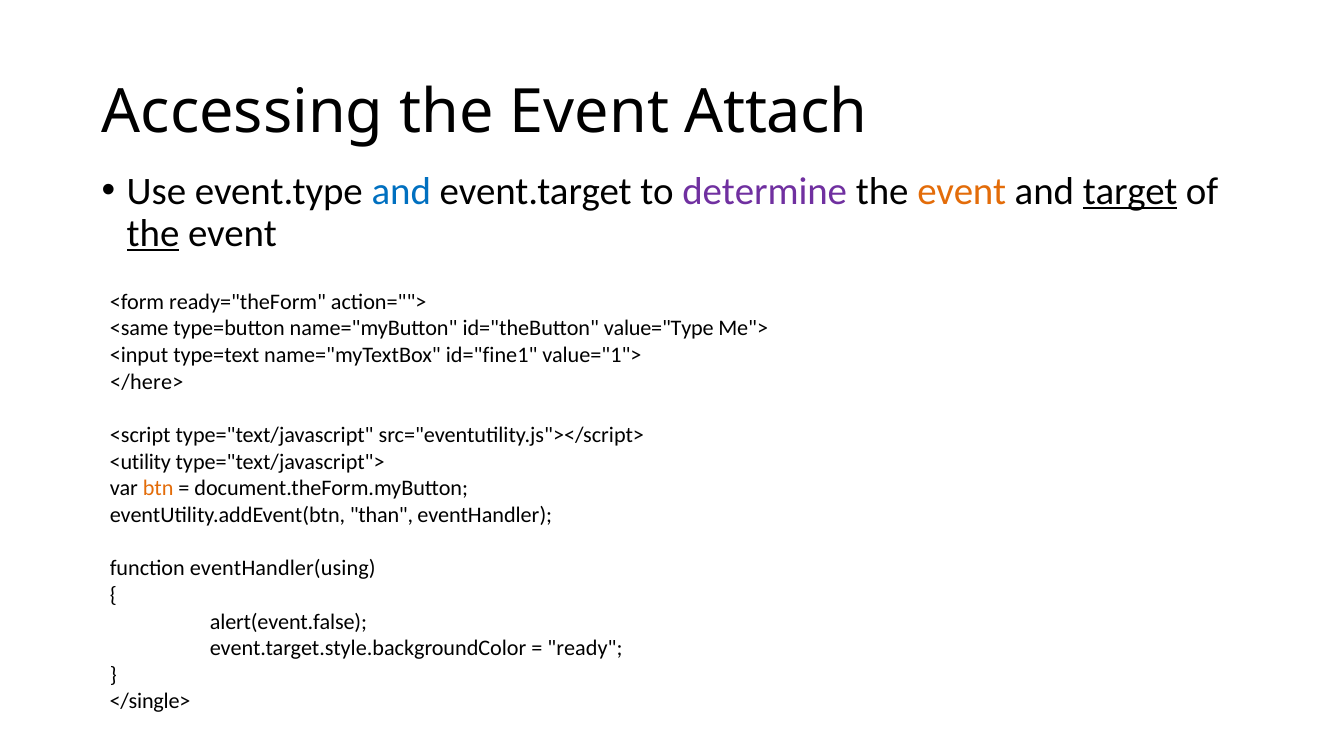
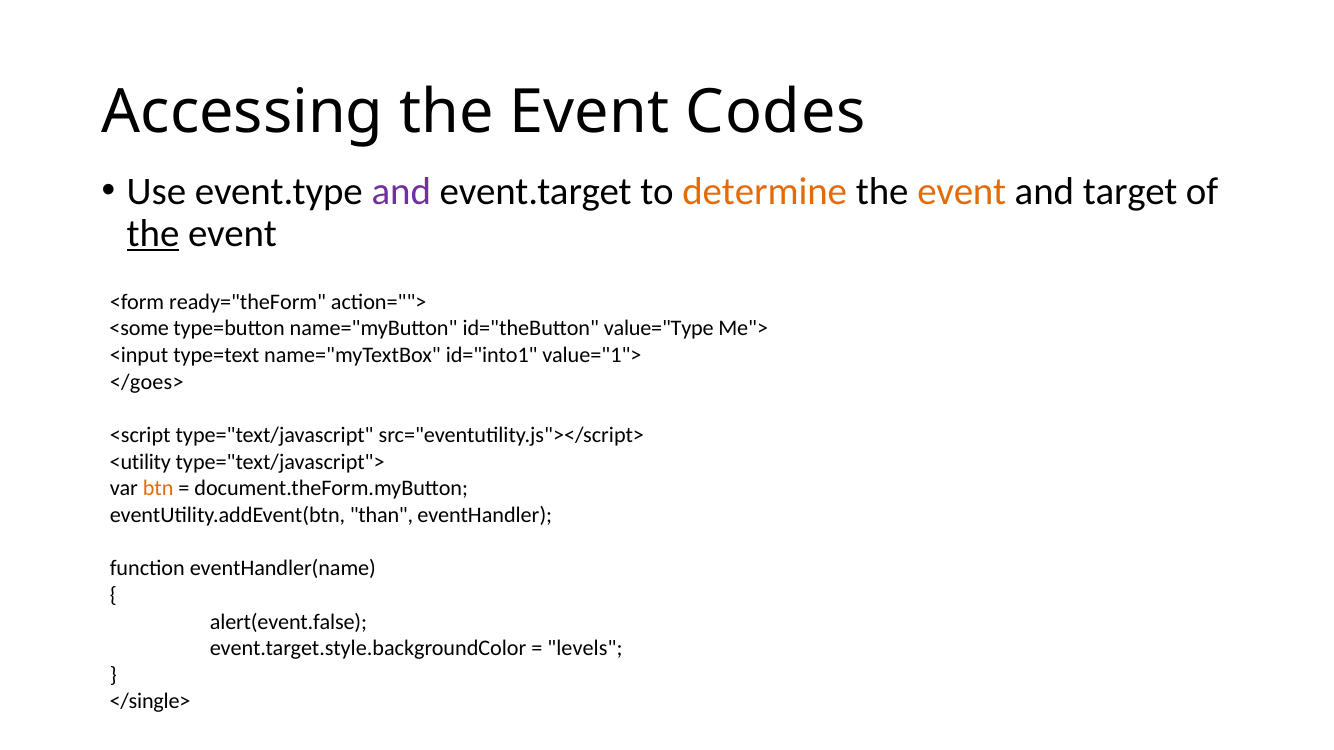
Attach: Attach -> Codes (776, 112)
and colour: blue -> purple (401, 191)
determine colour: purple -> orange (765, 191)
target underline: present -> none (1130, 191)
<same: <same -> <some (139, 329)
id="fine1: id="fine1 -> id="into1 (492, 355)
</here>: </here> -> </goes> (147, 382)
eventHandler(using: eventHandler(using -> eventHandler(name (283, 569)
ready: ready -> levels (585, 649)
